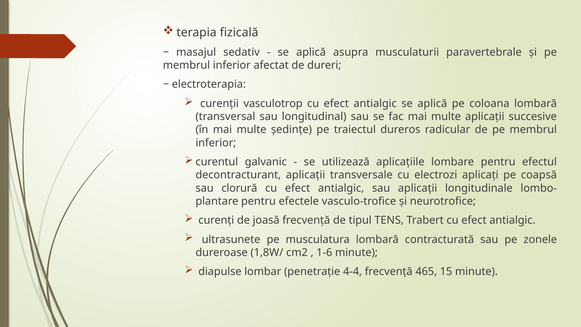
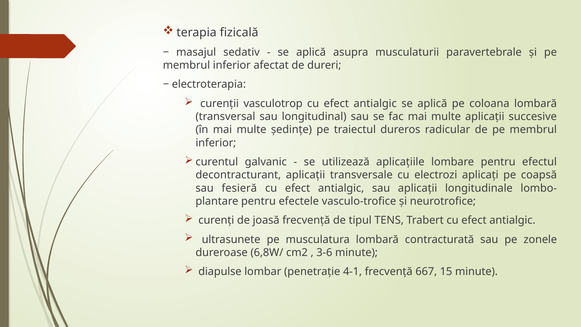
clorură: clorură -> fesieră (239, 188)
1,8W/: 1,8W/ -> 6,8W/ (267, 252)
1-6: 1-6 -> 3-6 (324, 252)
4-4: 4-4 -> 4-1 (353, 271)
465: 465 -> 667 (426, 271)
